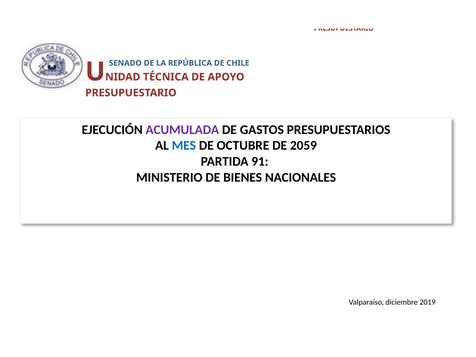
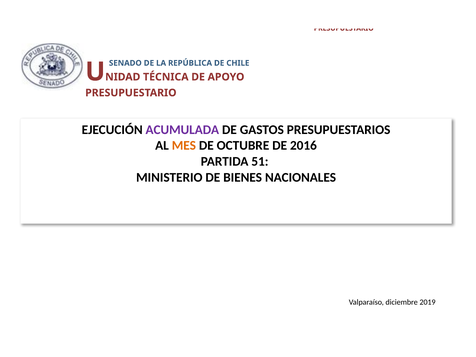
MES colour: blue -> orange (184, 146)
2059: 2059 -> 2016 (303, 146)
91: 91 -> 51 (260, 161)
